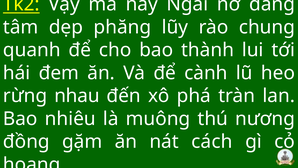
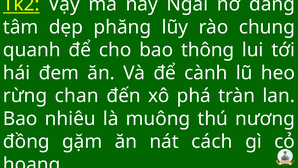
thành: thành -> thông (208, 50)
nhau: nhau -> chan (77, 96)
